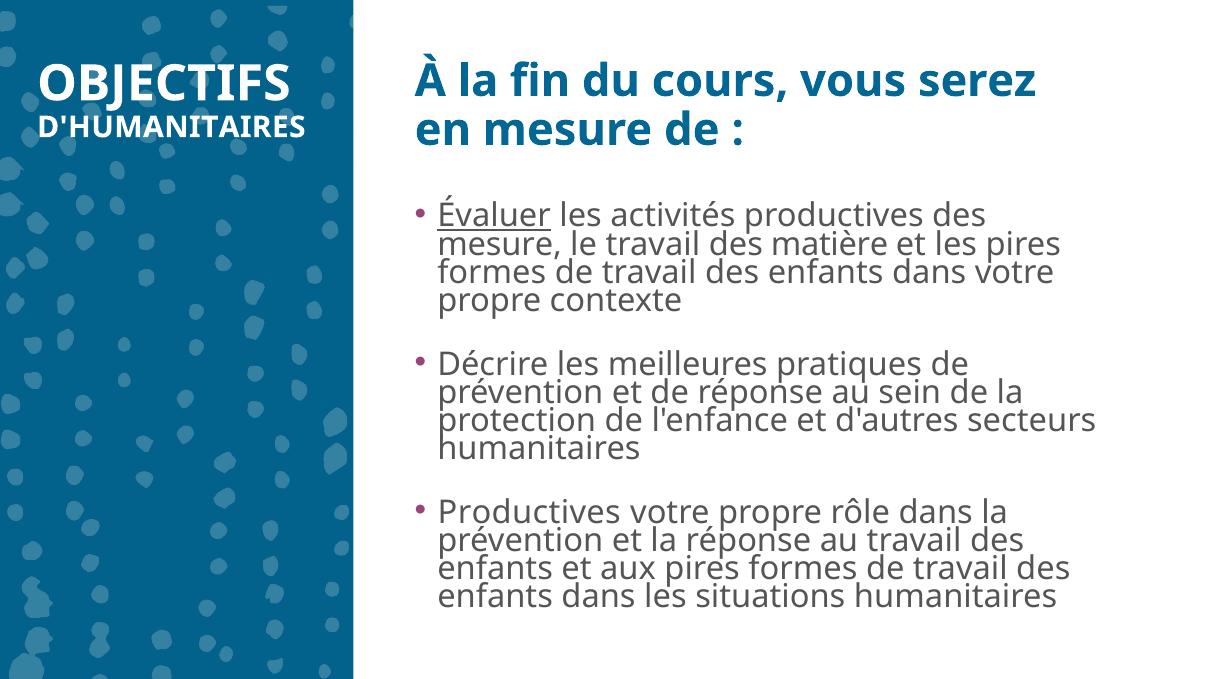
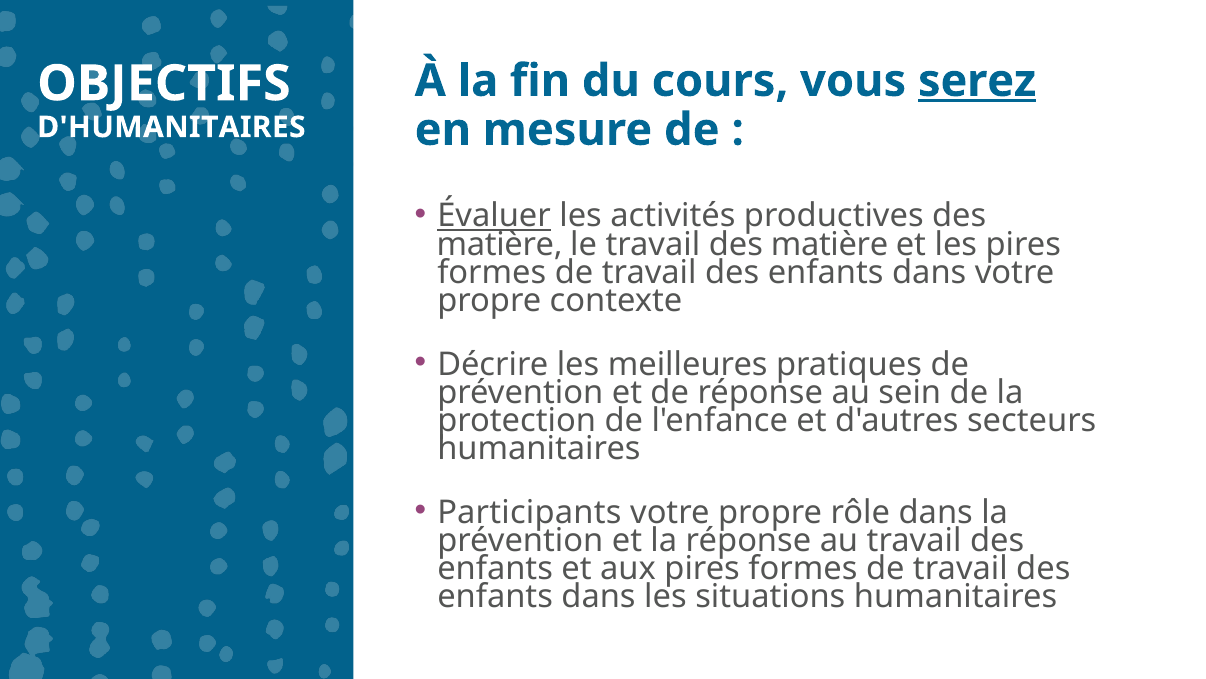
serez underline: none -> present (977, 81)
mesure: mesure -> matière (500, 244)
Productives: Productives -> Participants (529, 512)
